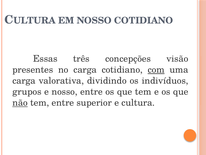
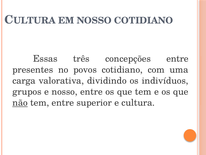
concepções visão: visão -> entre (177, 58)
no carga: carga -> povos (85, 69)
com underline: present -> none (156, 69)
